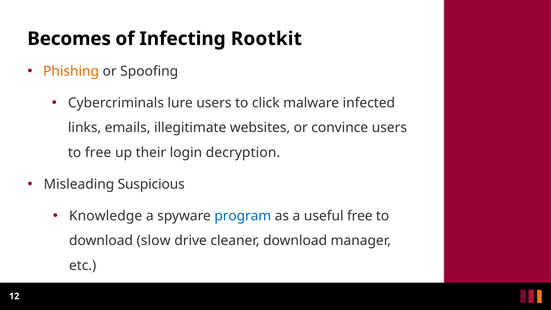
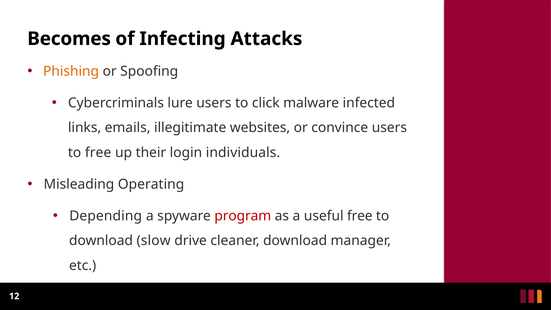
Rootkit: Rootkit -> Attacks (266, 39)
decryption: decryption -> individuals (243, 153)
Suspicious: Suspicious -> Operating (151, 184)
Knowledge: Knowledge -> Depending (106, 216)
program colour: blue -> red (243, 216)
